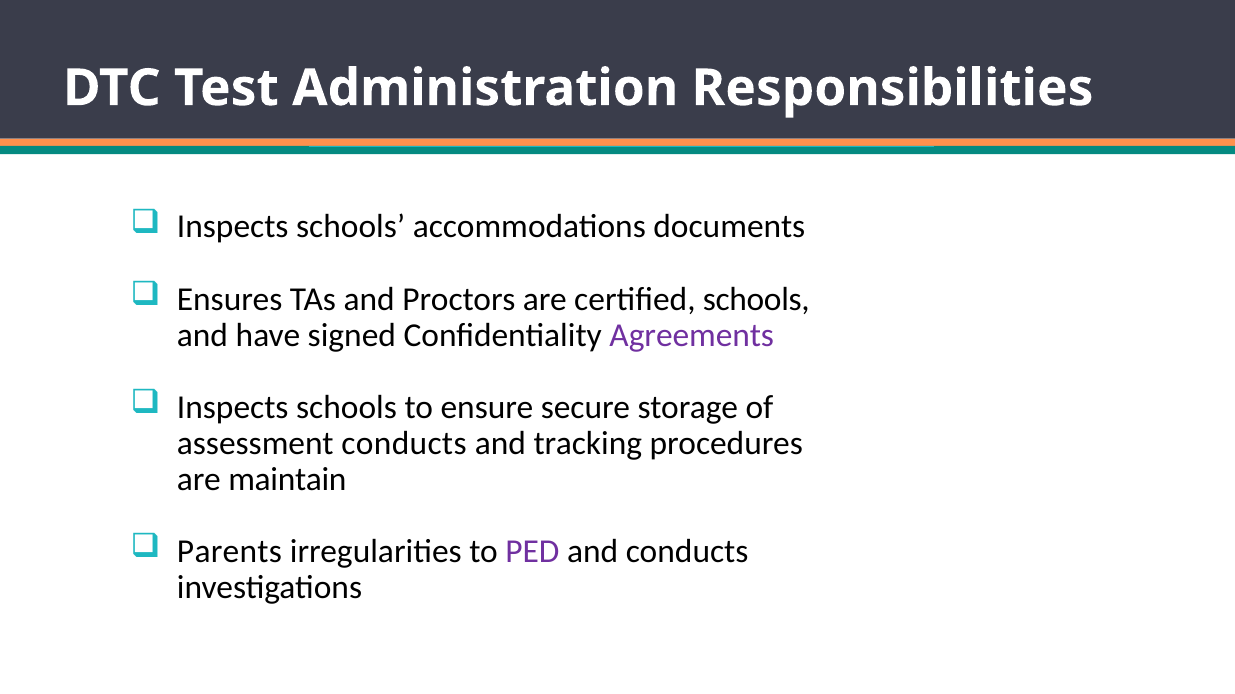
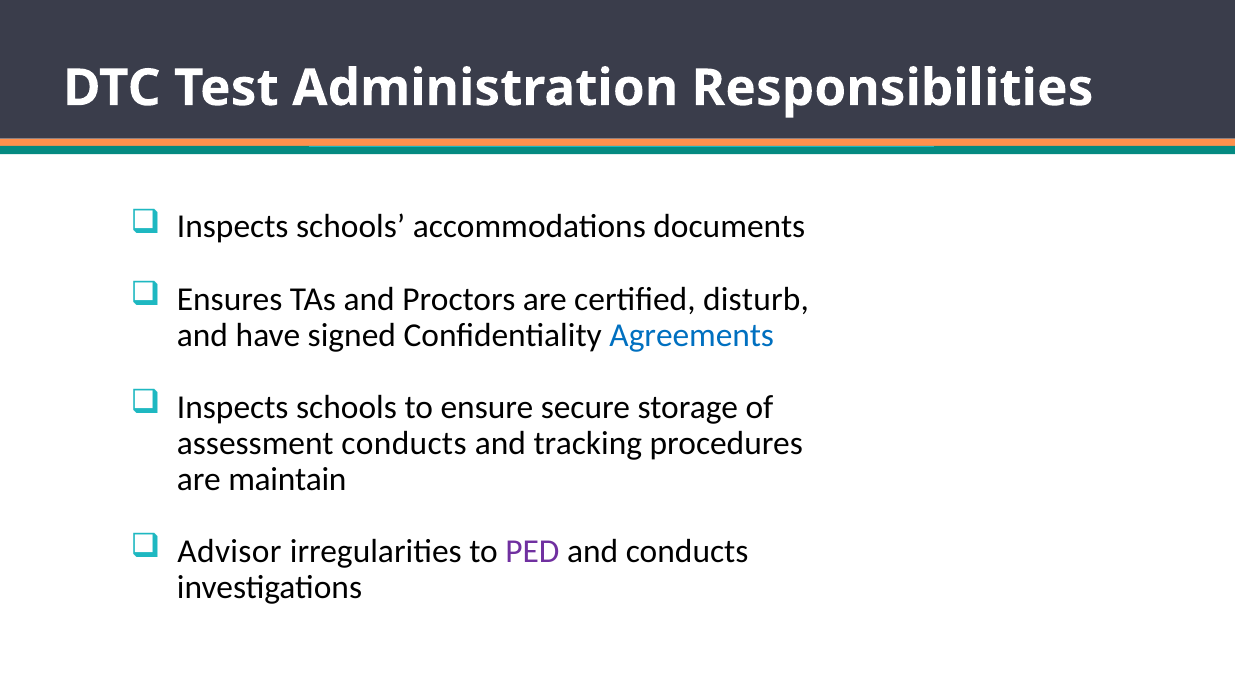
certified schools: schools -> disturb (756, 299)
Agreements colour: purple -> blue (692, 335)
Parents: Parents -> Advisor (229, 552)
